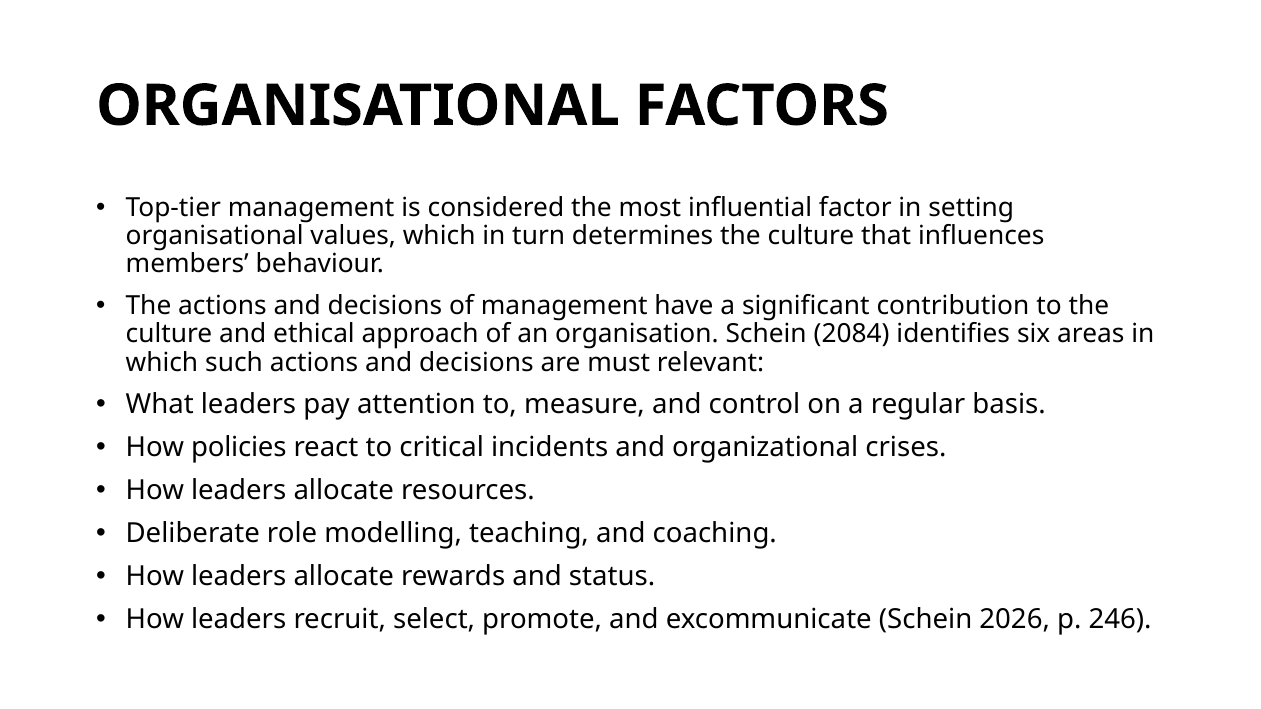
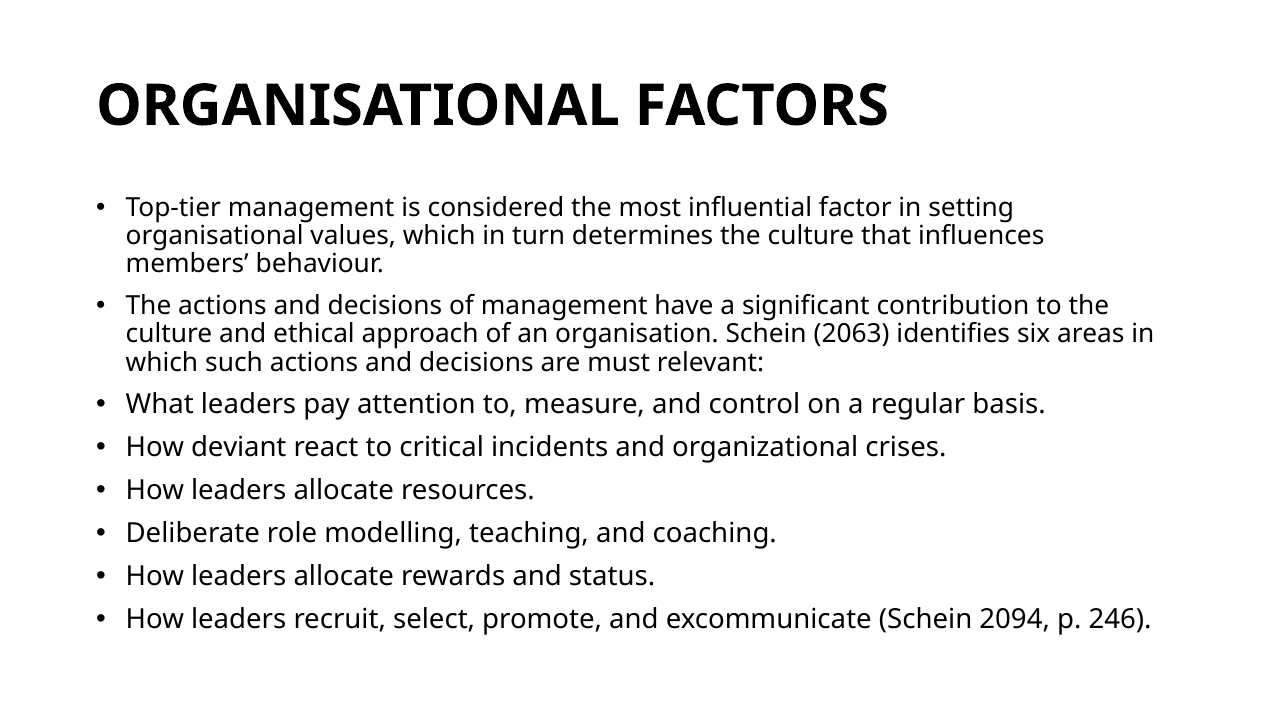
2084: 2084 -> 2063 (852, 334)
policies: policies -> deviant (239, 448)
2026: 2026 -> 2094 (1015, 620)
